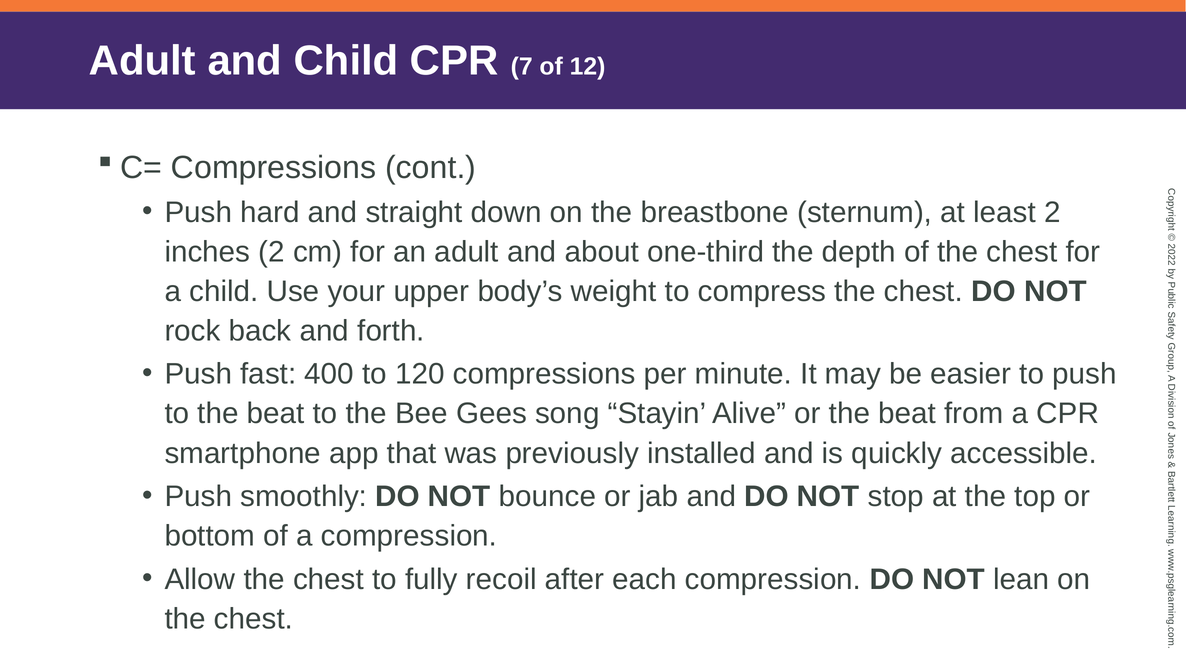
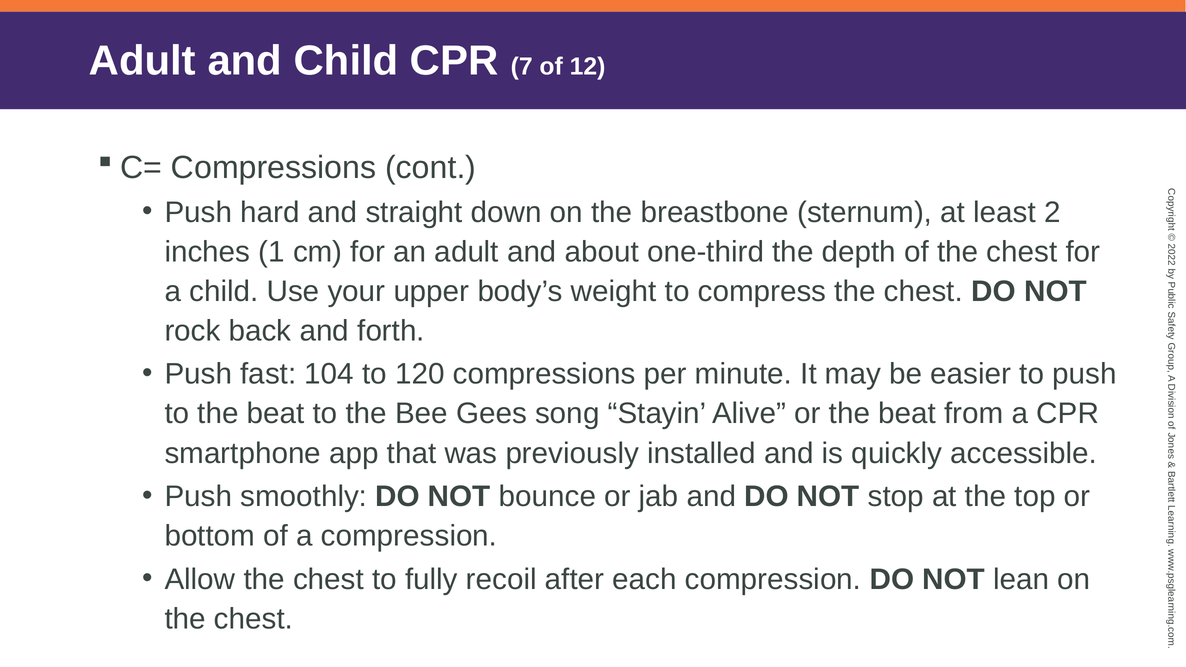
inches 2: 2 -> 1 (272, 252)
400: 400 -> 104 (329, 374)
